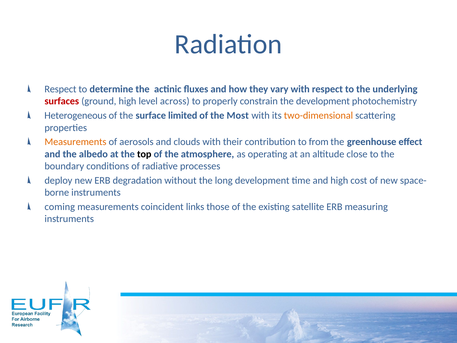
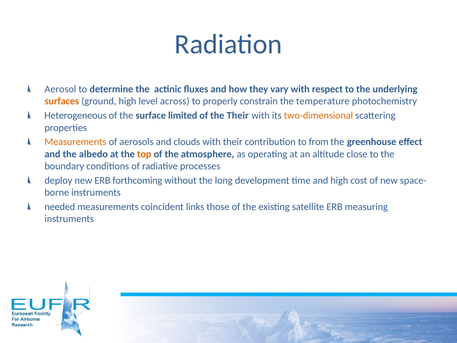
Respect: Respect -> Aerosol (60, 89)
surfaces colour: red -> orange (62, 101)
the development: development -> temperature (323, 101)
the Most: Most -> Their (238, 115)
top colour: black -> orange (144, 154)
degradation: degradation -> forthcoming (137, 180)
coming: coming -> needed (60, 207)
